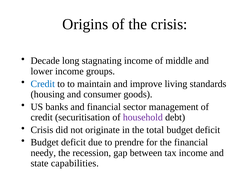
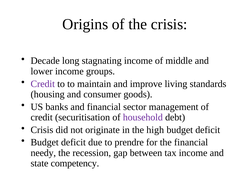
Credit colour: blue -> purple (43, 84)
total: total -> high (155, 129)
capabilities: capabilities -> competency (75, 163)
